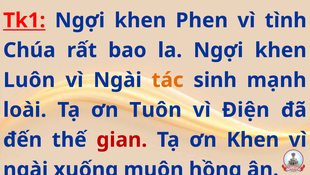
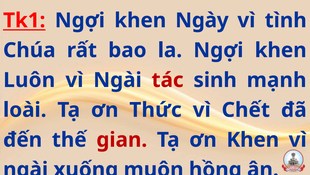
Phen: Phen -> Ngày (202, 20)
tác colour: orange -> red (168, 80)
Tuôn: Tuôn -> Thức (156, 110)
Điện: Điện -> Chết (246, 110)
